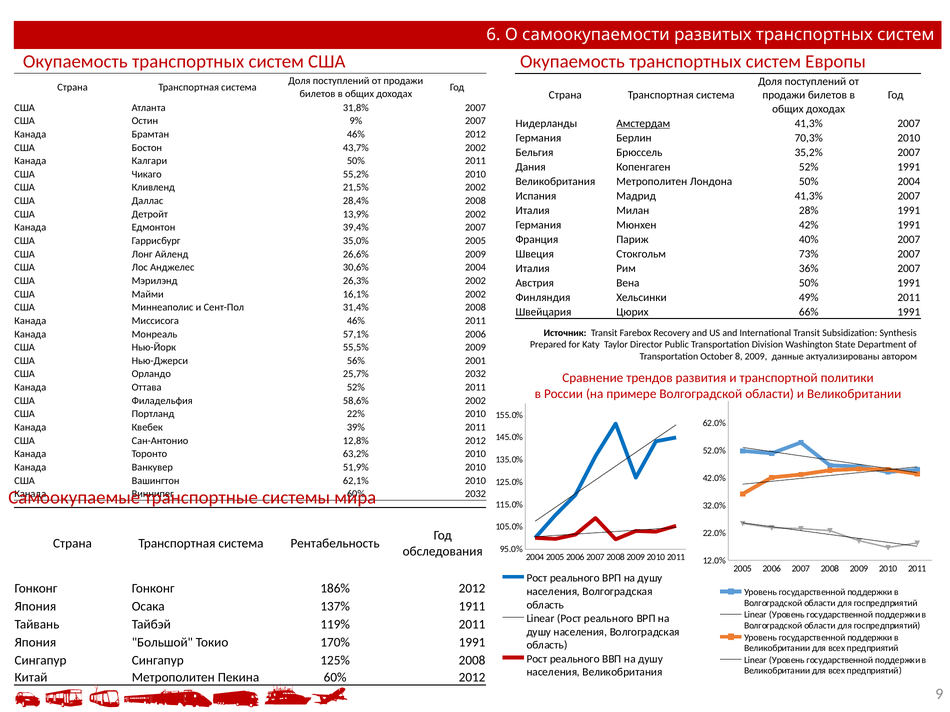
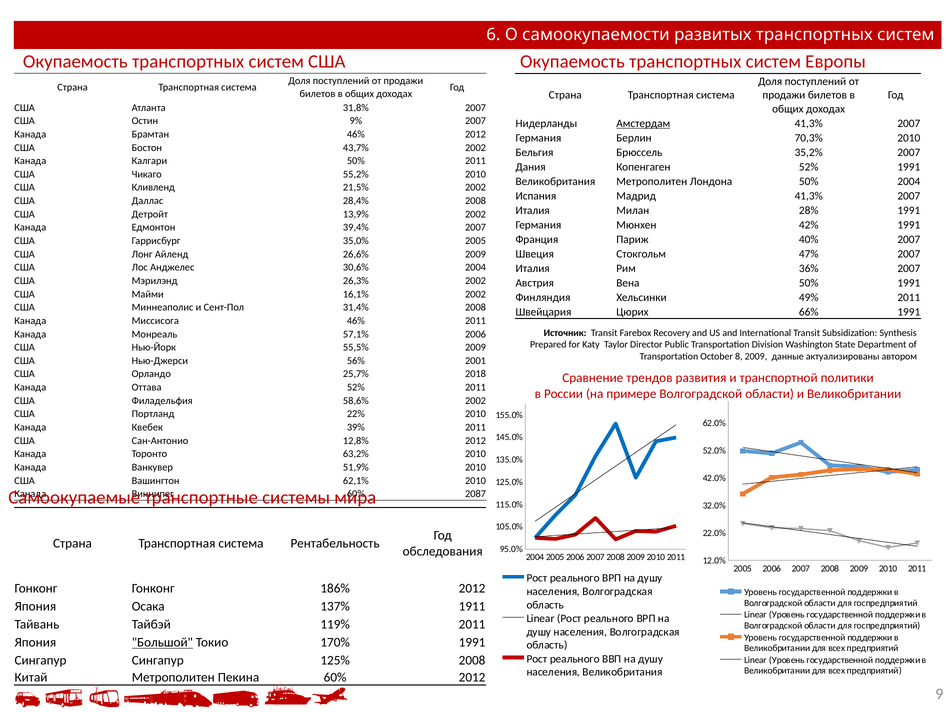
73%: 73% -> 47% (809, 254)
25,7% 2032: 2032 -> 2018 (476, 374)
2032: 2032 -> 2087 (476, 494)
Большой underline: none -> present (162, 643)
